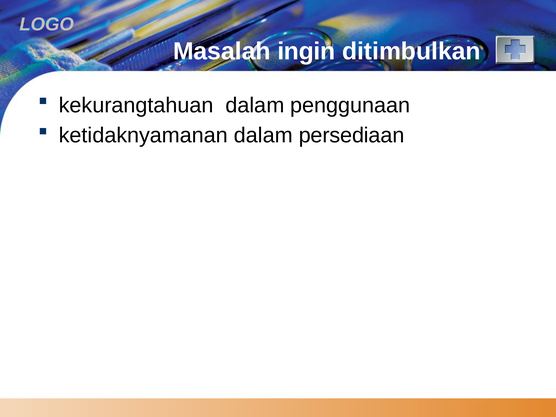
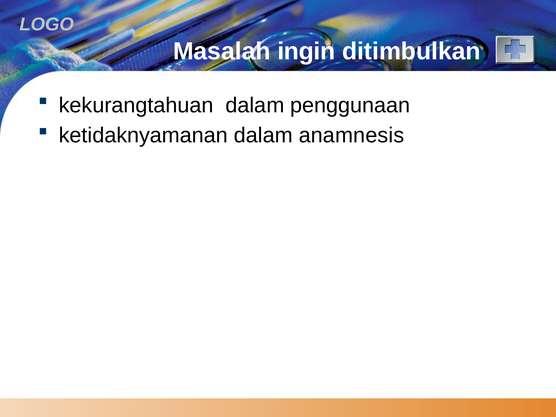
persediaan: persediaan -> anamnesis (351, 135)
